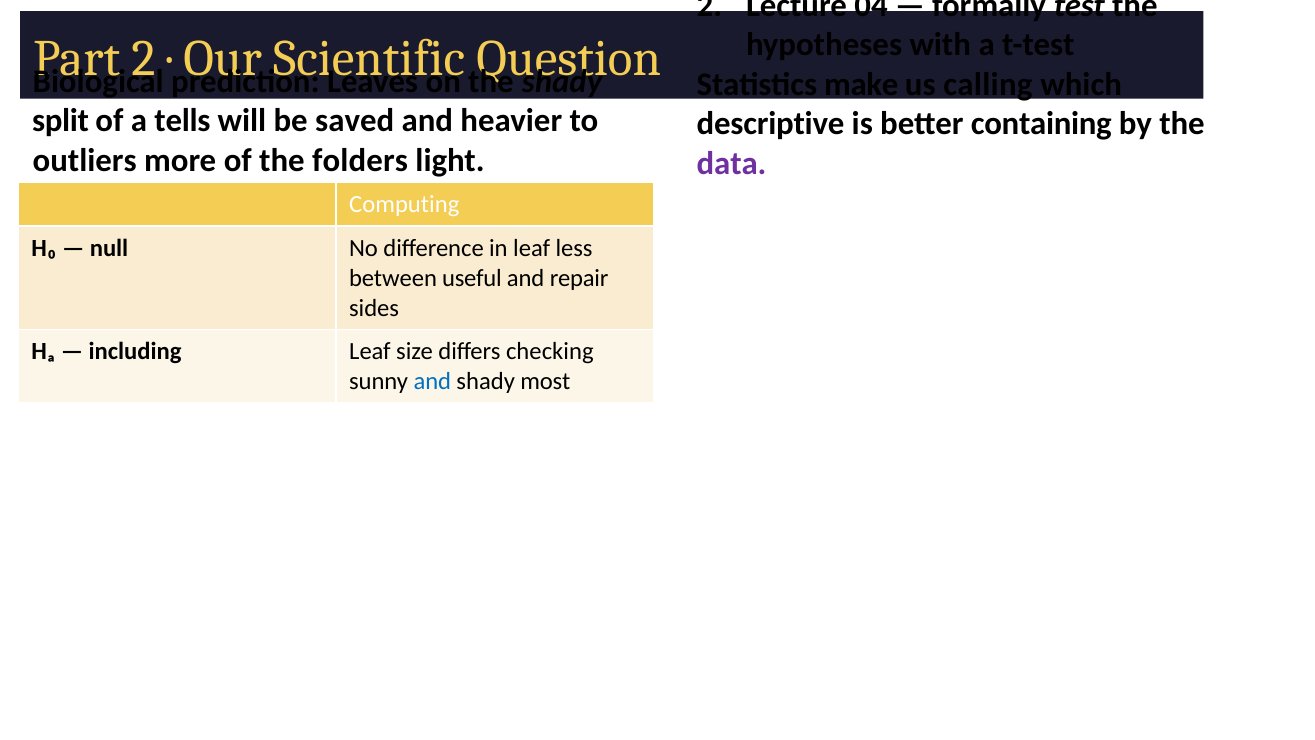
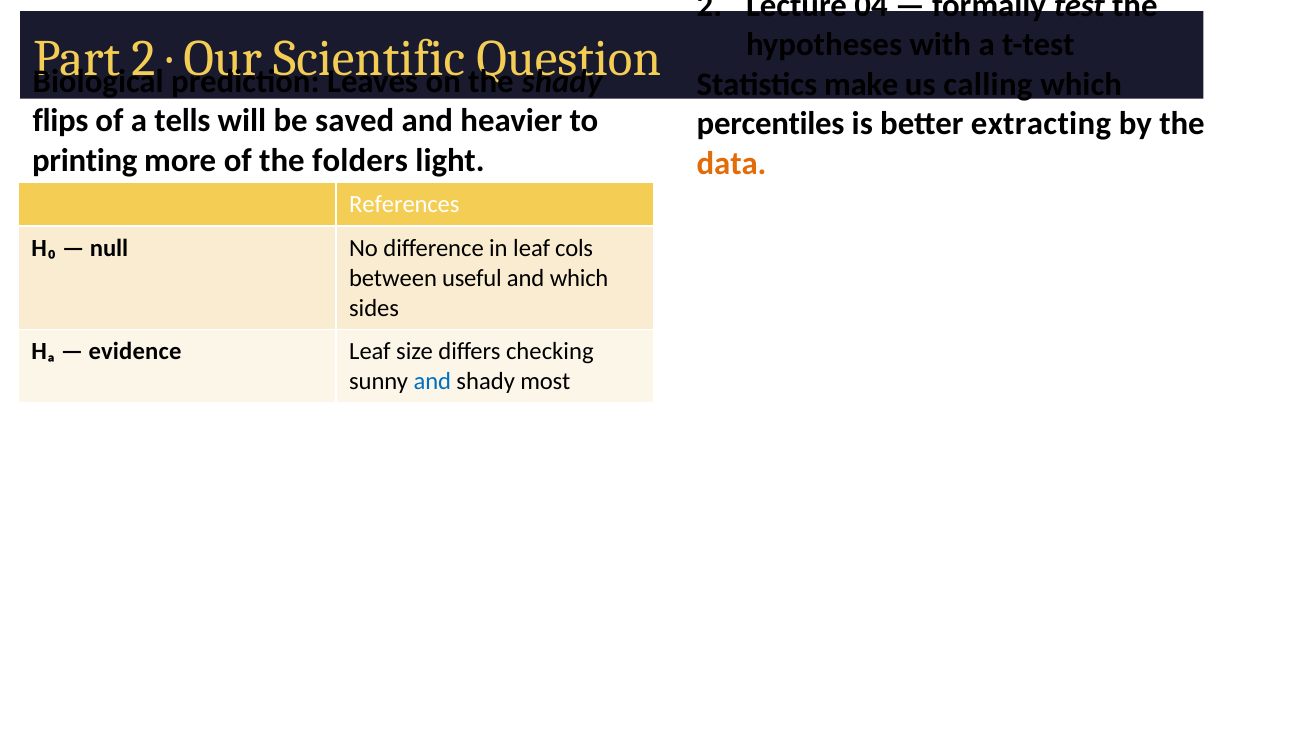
split: split -> flips (61, 121)
descriptive: descriptive -> percentiles (771, 124)
containing: containing -> extracting (1041, 124)
outliers: outliers -> printing (85, 160)
data colour: purple -> orange (732, 163)
Computing: Computing -> References (404, 205)
less: less -> cols (574, 248)
and repair: repair -> which (579, 278)
including: including -> evidence (135, 351)
